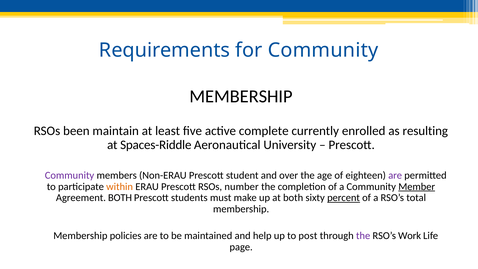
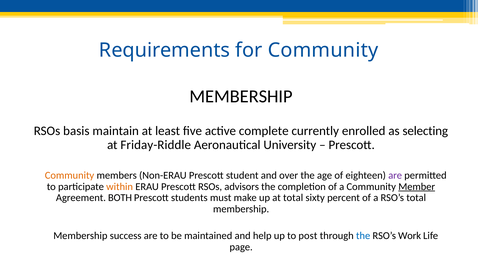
been: been -> basis (76, 131)
resulting: resulting -> selecting (425, 131)
Spaces-Riddle: Spaces-Riddle -> Friday-Riddle (156, 145)
Community colour: purple -> orange (70, 175)
number: number -> advisors (242, 186)
at both: both -> total (293, 198)
percent underline: present -> none (344, 198)
policies: policies -> success (126, 236)
the colour: purple -> blue (363, 236)
